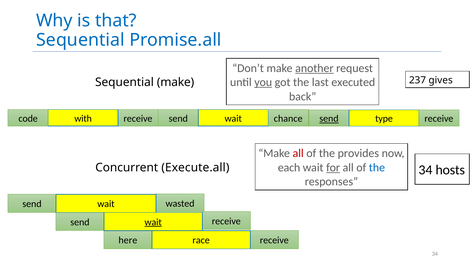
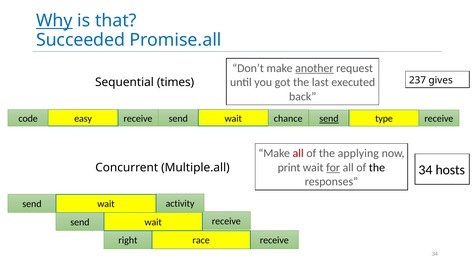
Why underline: none -> present (54, 21)
Sequential: Sequential -> Succeeded (81, 40)
you underline: present -> none (263, 83)
Sequential make: make -> times (176, 83)
with: with -> easy (83, 119)
provides: provides -> applying (358, 154)
each: each -> print (289, 168)
the colour: blue -> black (377, 168)
Execute.all: Execute.all -> Multiple.all (195, 168)
wasted: wasted -> activity (180, 204)
wait underline: present -> none (153, 223)
here: here -> right (128, 241)
